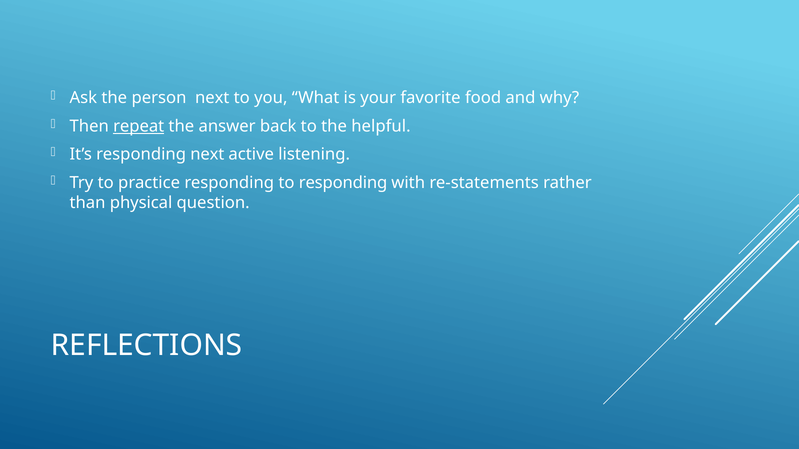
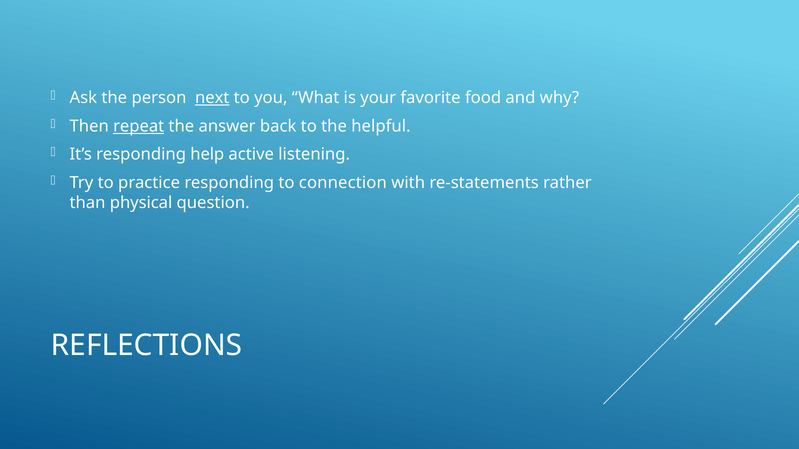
next underline: none -> present (212, 98)
responding next: next -> help (207, 155)
to responding: responding -> connection (343, 183)
